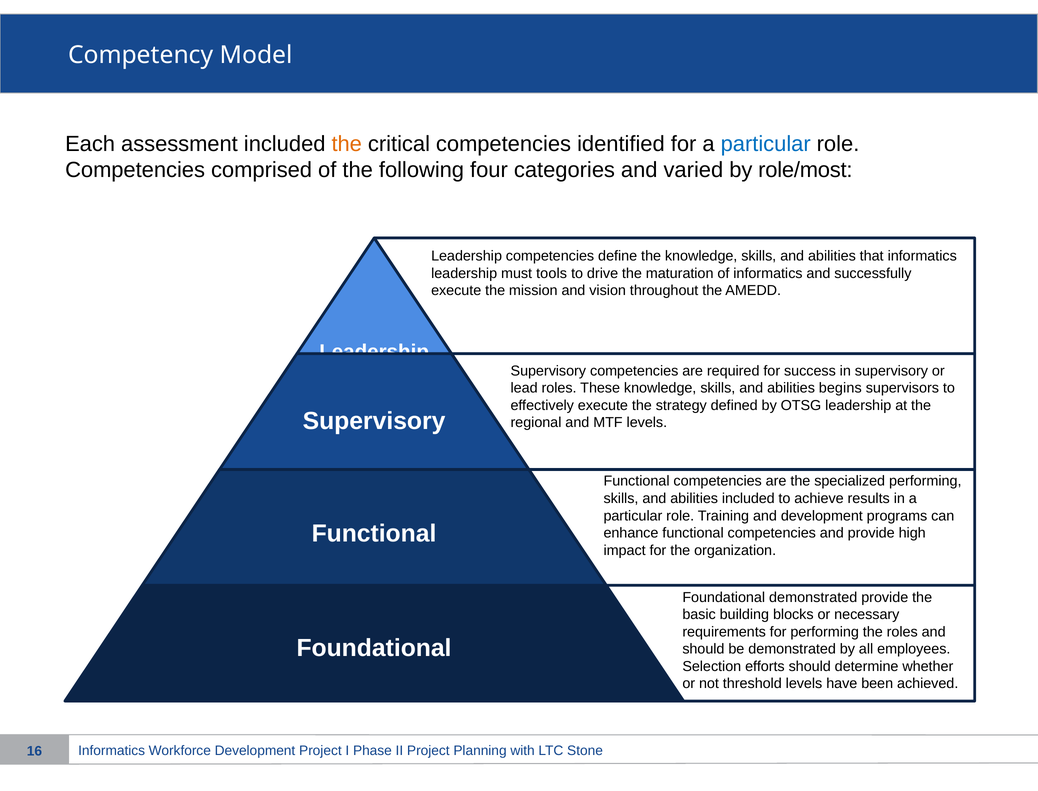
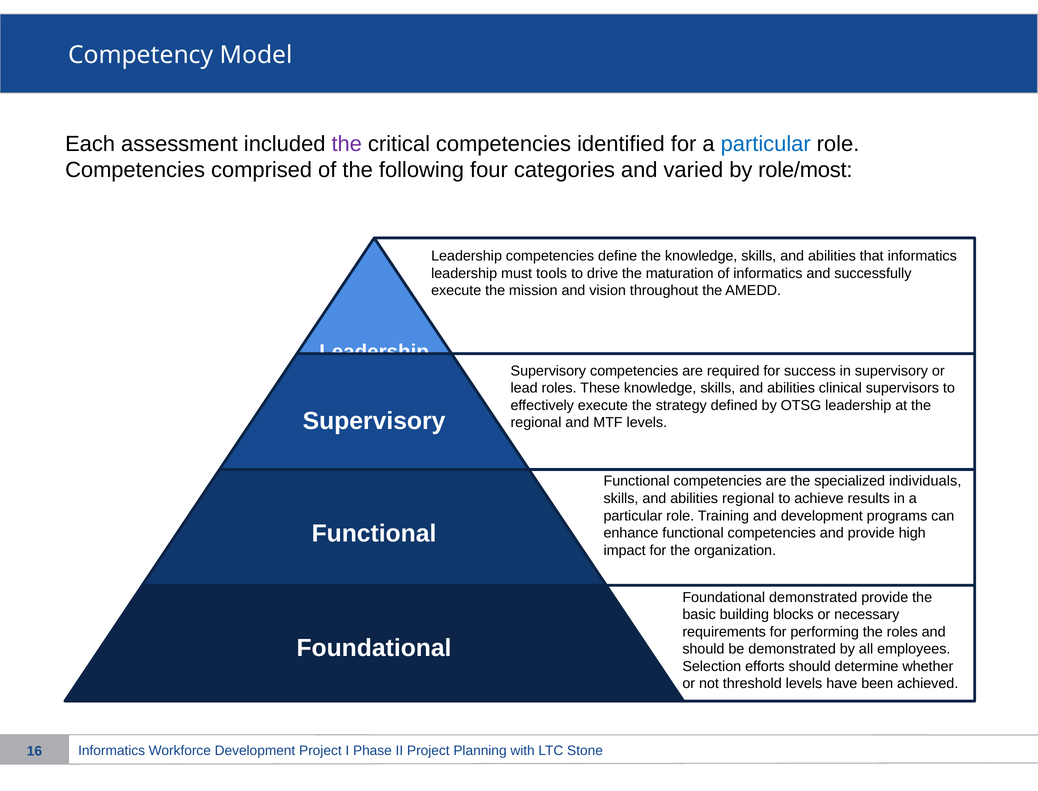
the colour: orange -> purple (347, 144)
begins: begins -> clinical (840, 388)
specialized performing: performing -> individuals (925, 481)
abilities included: included -> regional (748, 498)
